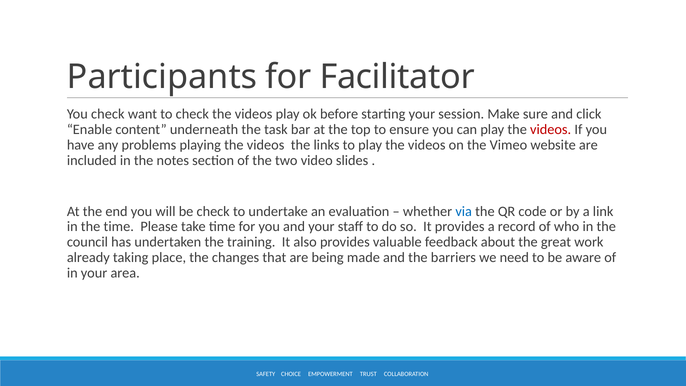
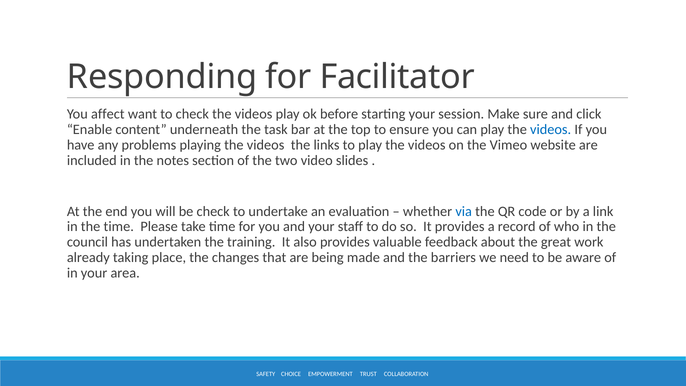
Participants: Participants -> Responding (162, 77)
You check: check -> affect (108, 114)
videos colour: red -> blue (551, 129)
